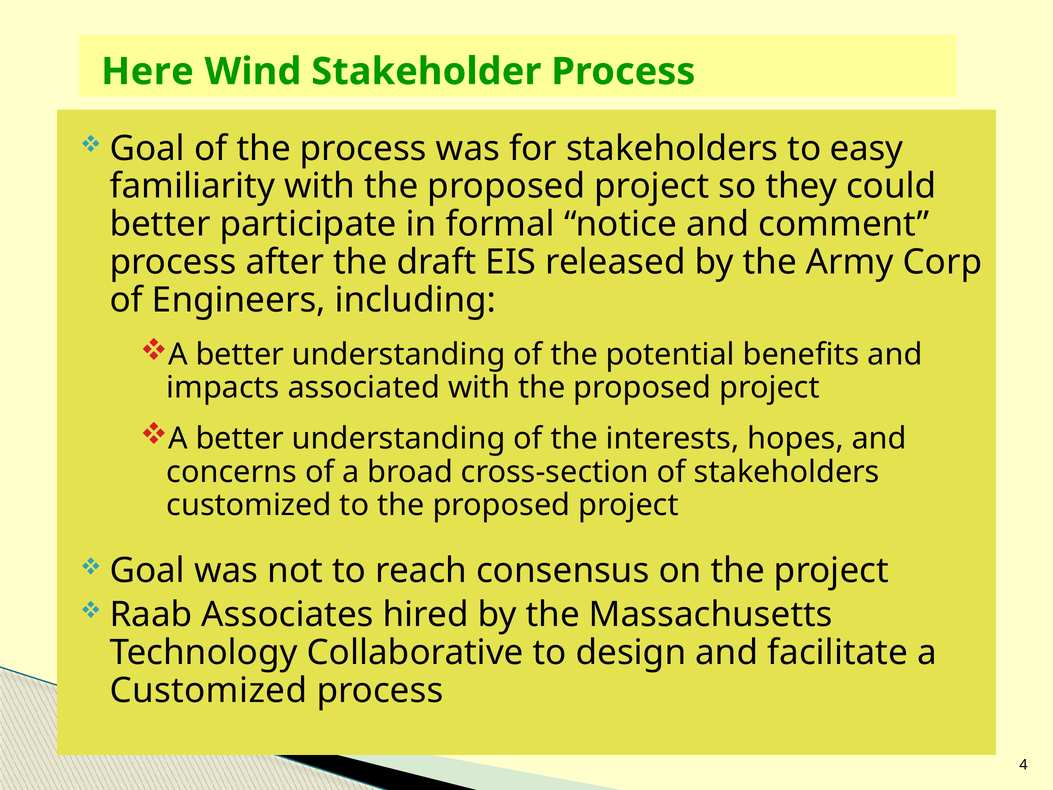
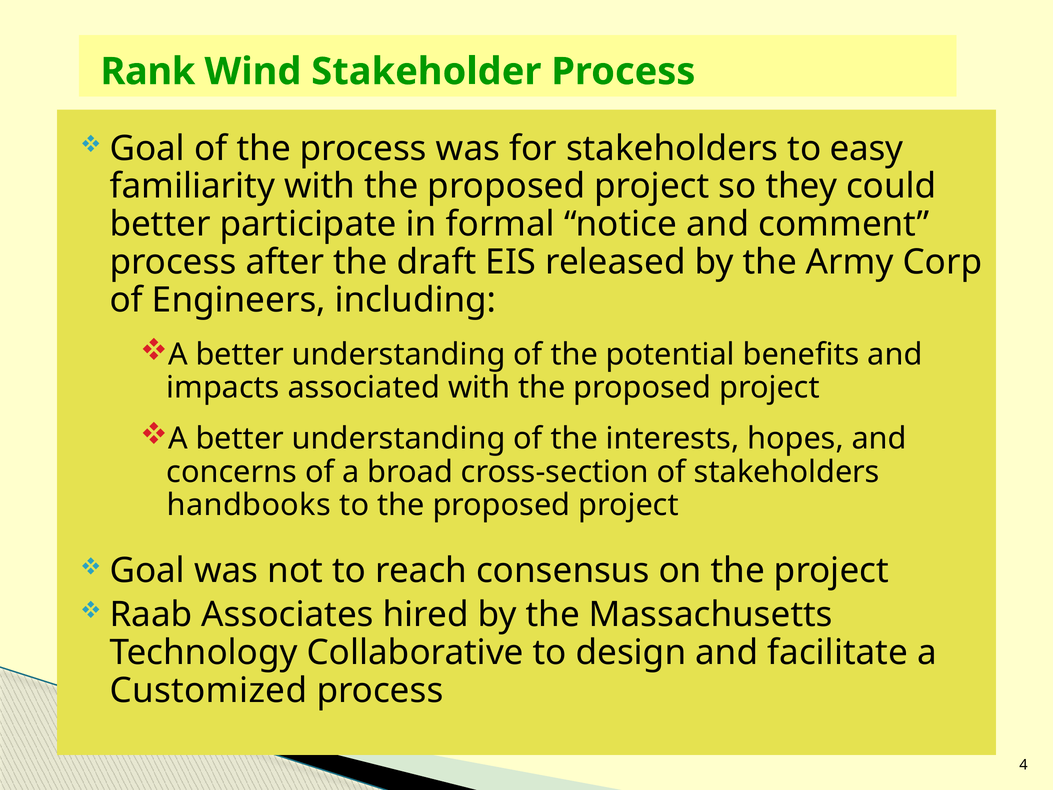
Here: Here -> Rank (148, 72)
customized: customized -> handbooks (249, 505)
